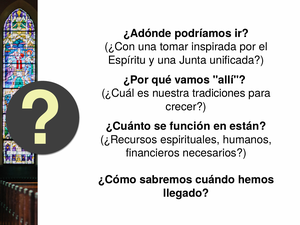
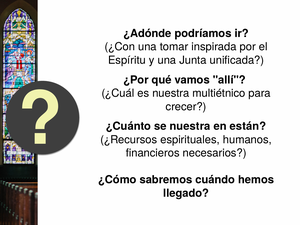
tradiciones: tradiciones -> multiétnico (219, 93)
se función: función -> nuestra (190, 126)
